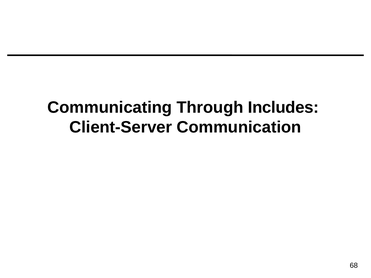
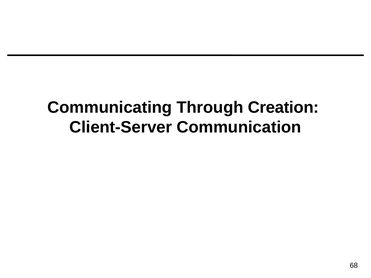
Includes: Includes -> Creation (283, 108)
